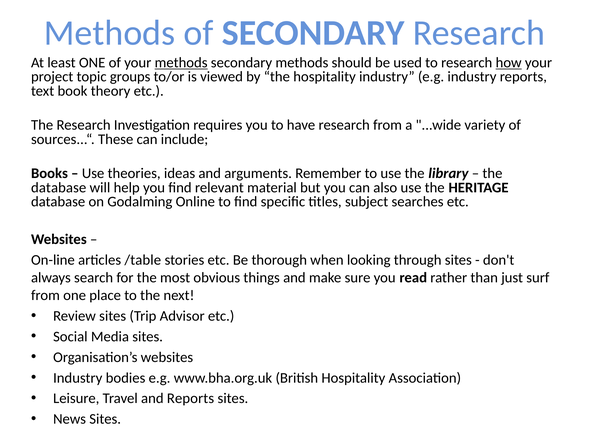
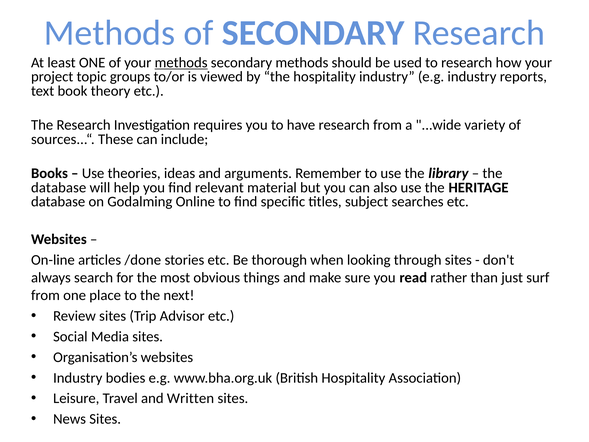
how underline: present -> none (509, 63)
/table: /table -> /done (143, 260)
and Reports: Reports -> Written (190, 398)
